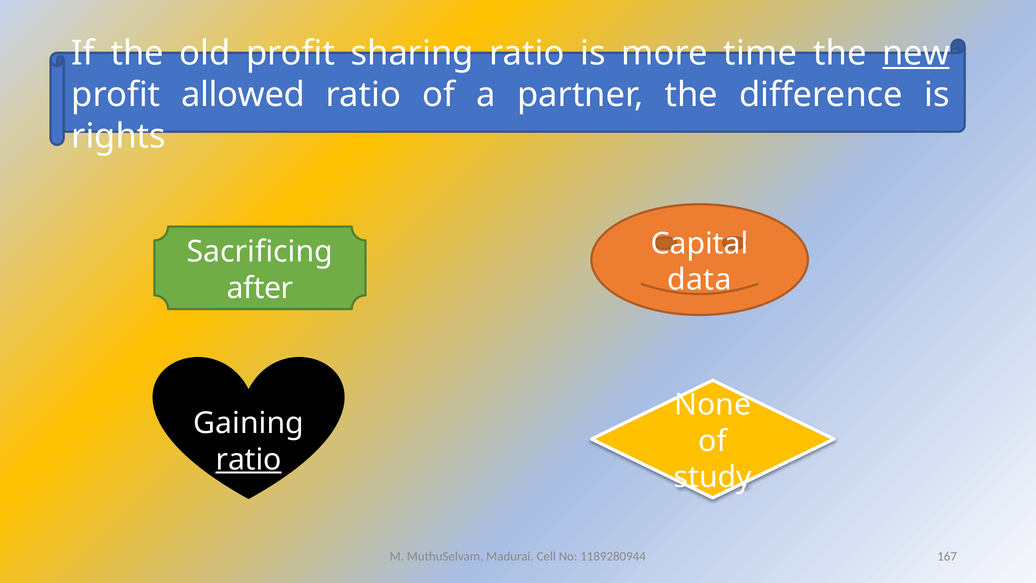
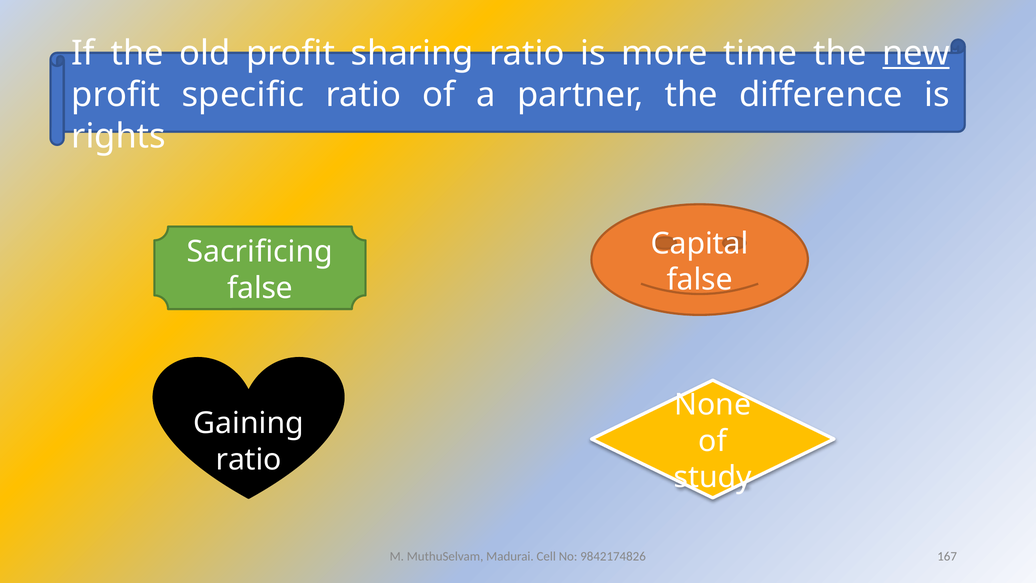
allowed: allowed -> specific (243, 95)
data: data -> false (700, 280)
after: after -> false (260, 288)
ratio underline: present -> none (249, 459)
1189280944: 1189280944 -> 9842174826 (613, 556)
